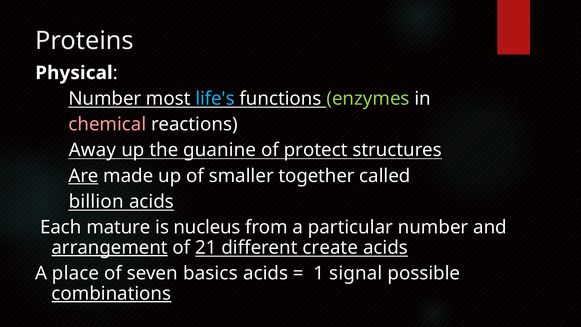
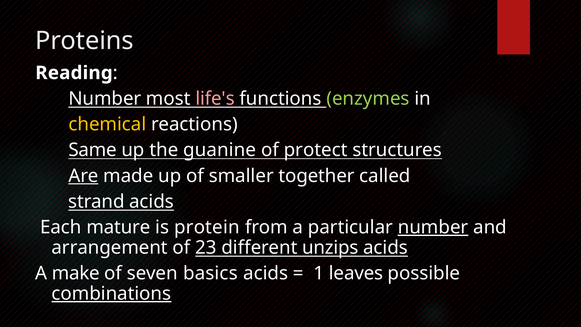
Physical: Physical -> Reading (74, 73)
life's colour: light blue -> pink (215, 99)
chemical colour: pink -> yellow (107, 124)
Away: Away -> Same (93, 150)
billion: billion -> strand (96, 201)
nucleus: nucleus -> protein (207, 227)
number underline: none -> present (433, 227)
arrangement underline: present -> none (110, 247)
21: 21 -> 23 (206, 247)
create: create -> unzips (330, 247)
place: place -> make (76, 273)
signal: signal -> leaves (356, 273)
